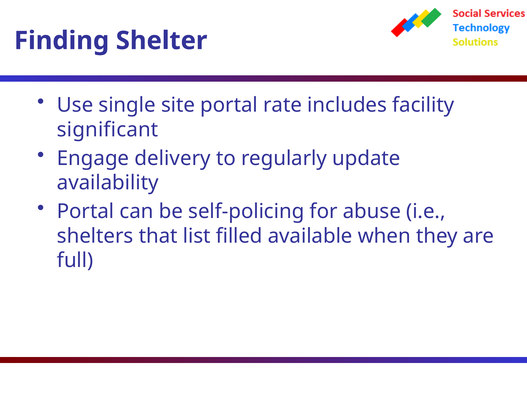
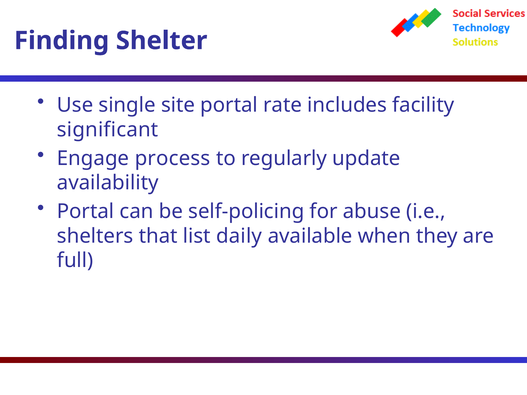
delivery: delivery -> process (173, 158)
filled: filled -> daily (239, 236)
